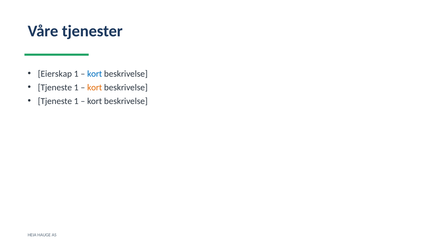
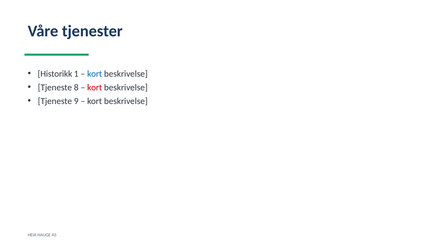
Eierskap: Eierskap -> Historikk (55, 74)
1: 1 -> 8 (76, 87)
kort colour: orange -> red (95, 87)
1: 1 -> 9 (76, 101)
